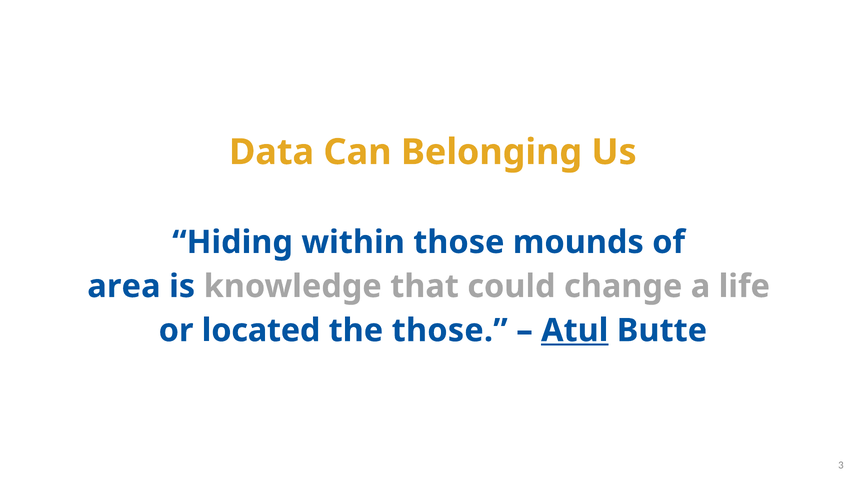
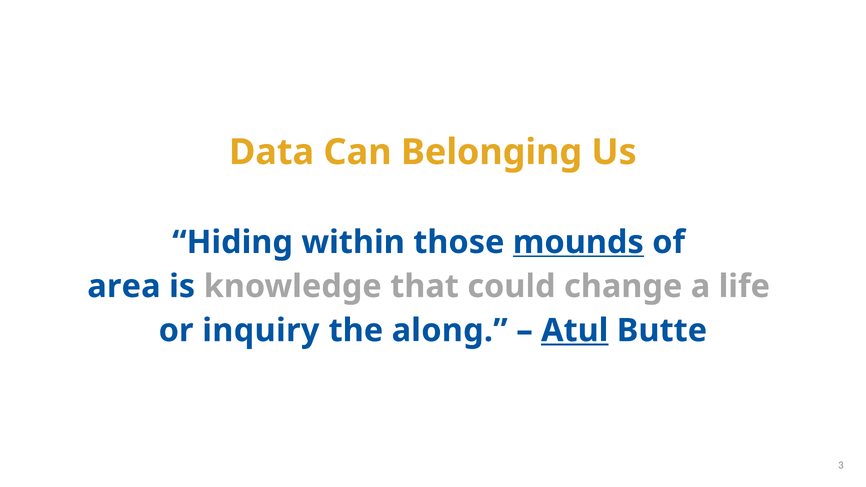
mounds underline: none -> present (578, 242)
located: located -> inquiry (261, 331)
the those: those -> along (450, 331)
